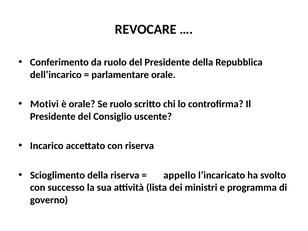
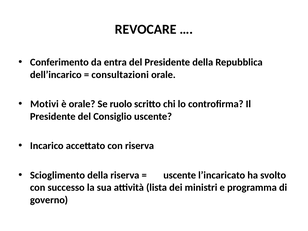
da ruolo: ruolo -> entra (115, 62)
parlamentare: parlamentare -> consultazioni (120, 75)
appello: appello -> uscente (180, 175)
